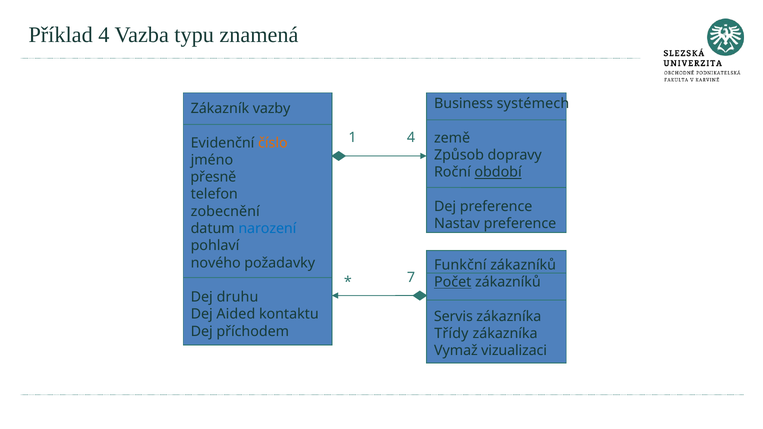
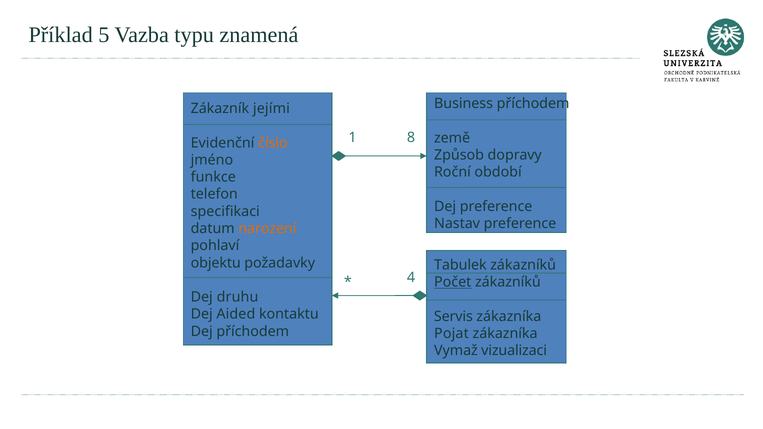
Příklad 4: 4 -> 5 (104, 35)
Business systémech: systémech -> příchodem (533, 104)
vazby: vazby -> jejími (271, 109)
1 4: 4 -> 8 (411, 138)
období underline: present -> none (498, 172)
přesně: přesně -> funkce (213, 177)
zobecnění: zobecnění -> specifikaci (225, 211)
narození colour: blue -> orange (267, 229)
nového: nového -> objektu (216, 263)
Funkční: Funkční -> Tabulek (460, 265)
7: 7 -> 4 (411, 278)
Třídy: Třídy -> Pojat (451, 334)
